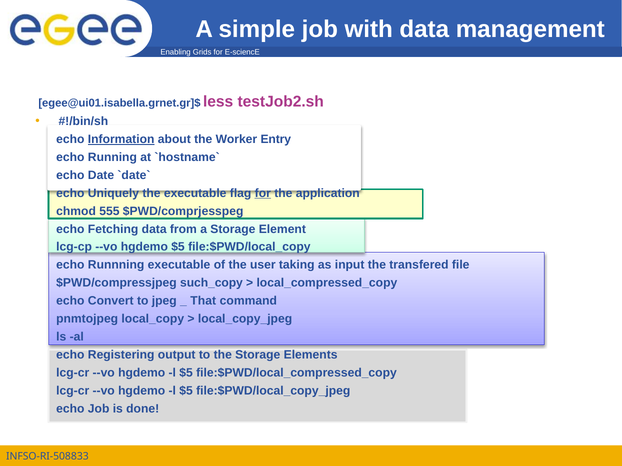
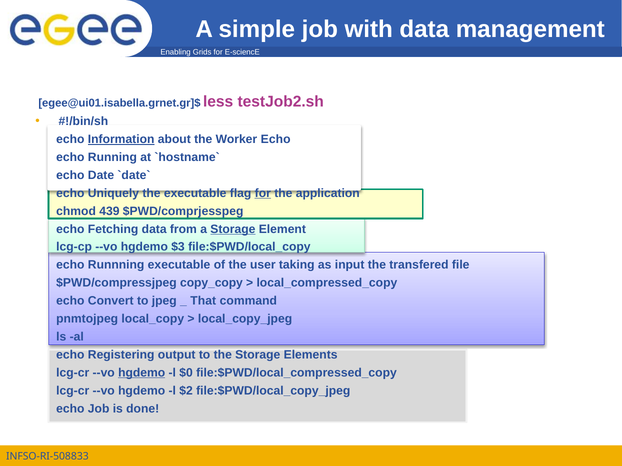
Worker Entry: Entry -> Echo (276, 139)
555: 555 -> 439 (109, 211)
Storage underline: none -> present (233, 229)
hgdemo $5: $5 -> $3 (178, 247)
such_copy: such_copy -> copy_copy (211, 283)
hgdemo underline: none -> present (142, 373)
$5: $5 -> $0 (186, 373)
$5: $5 -> $2 (186, 391)
